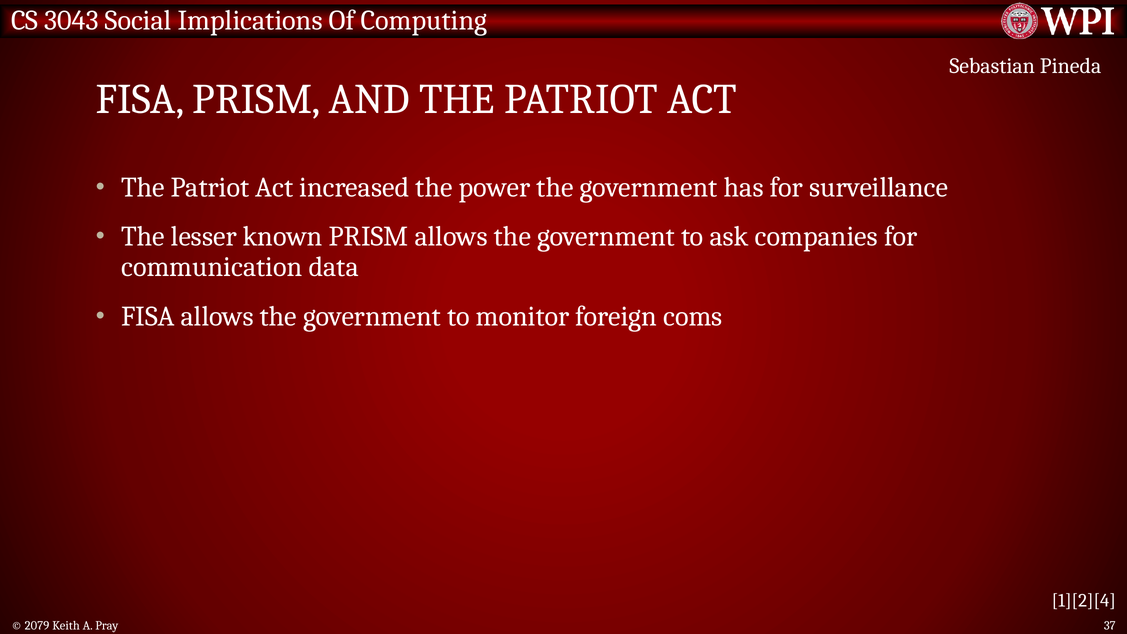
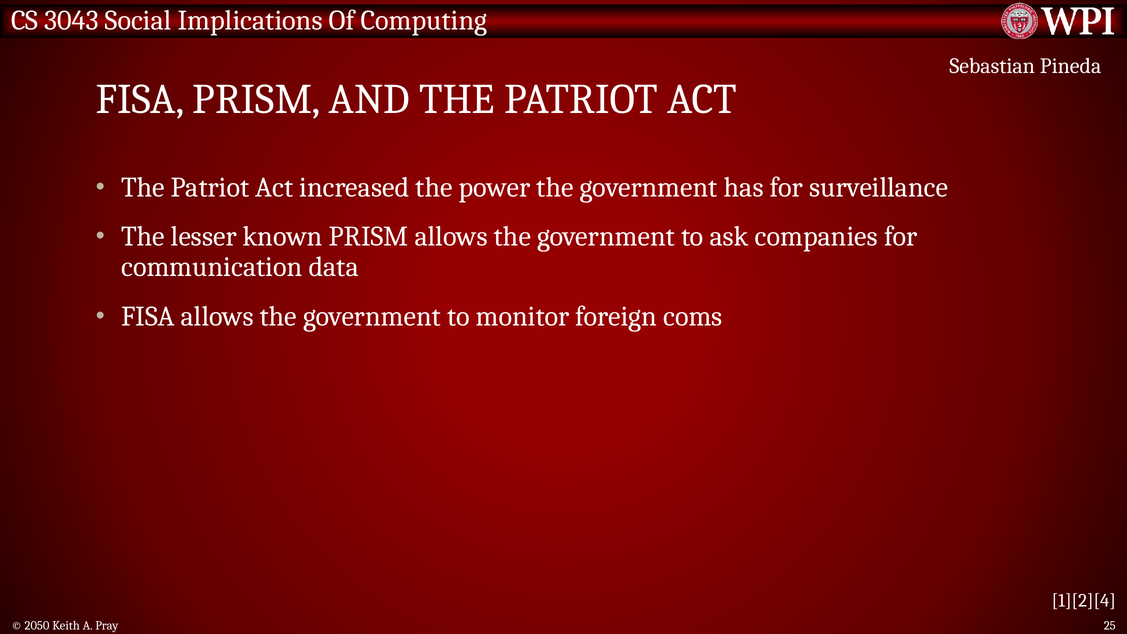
2079: 2079 -> 2050 (37, 626)
37: 37 -> 25 (1110, 626)
